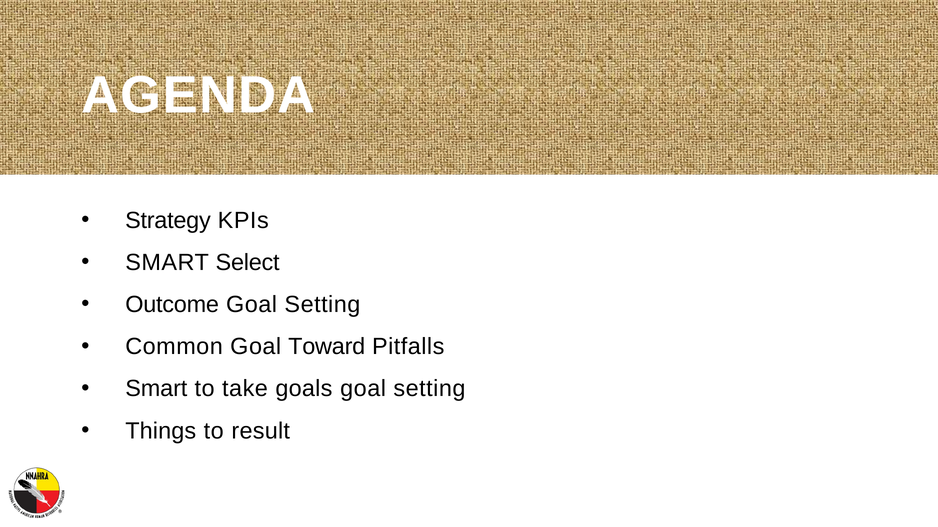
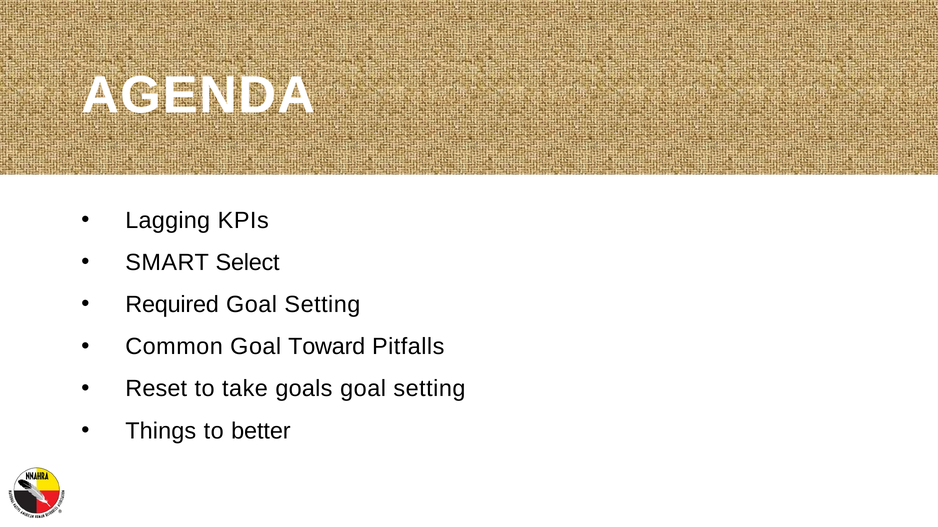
Strategy: Strategy -> Lagging (168, 221)
Outcome: Outcome -> Required (172, 305)
Smart: Smart -> Reset (156, 389)
result: result -> better (261, 431)
